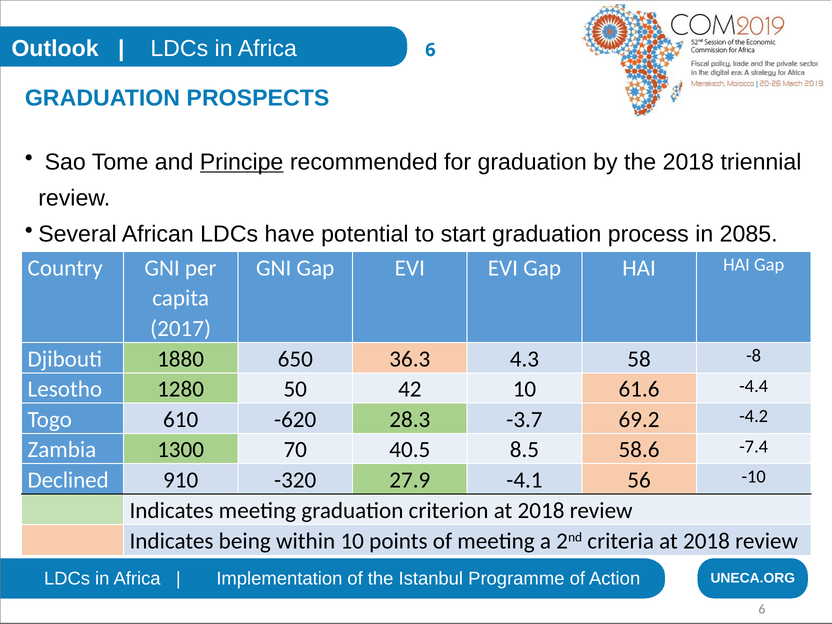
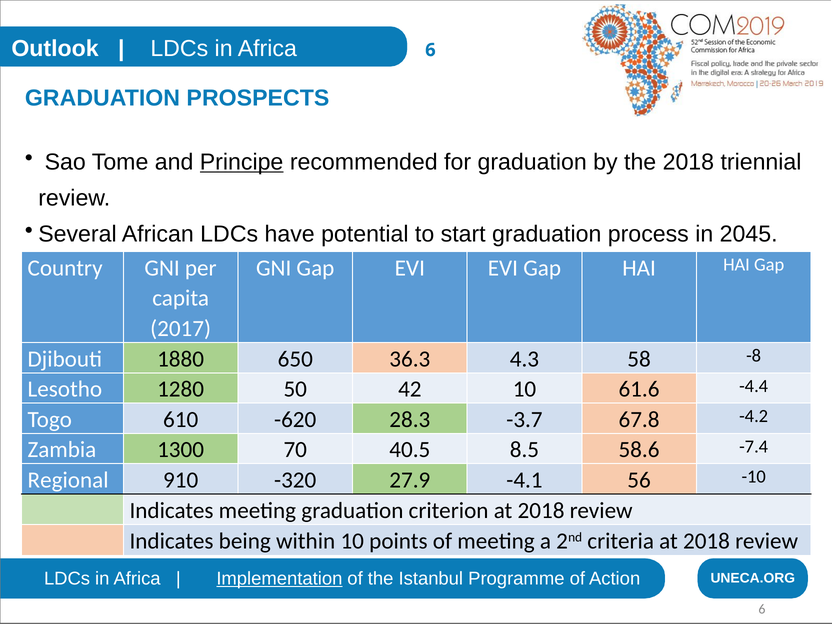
2085: 2085 -> 2045 (749, 234)
69.2: 69.2 -> 67.8 (639, 420)
Declined: Declined -> Regional (68, 480)
Implementation underline: none -> present (279, 578)
